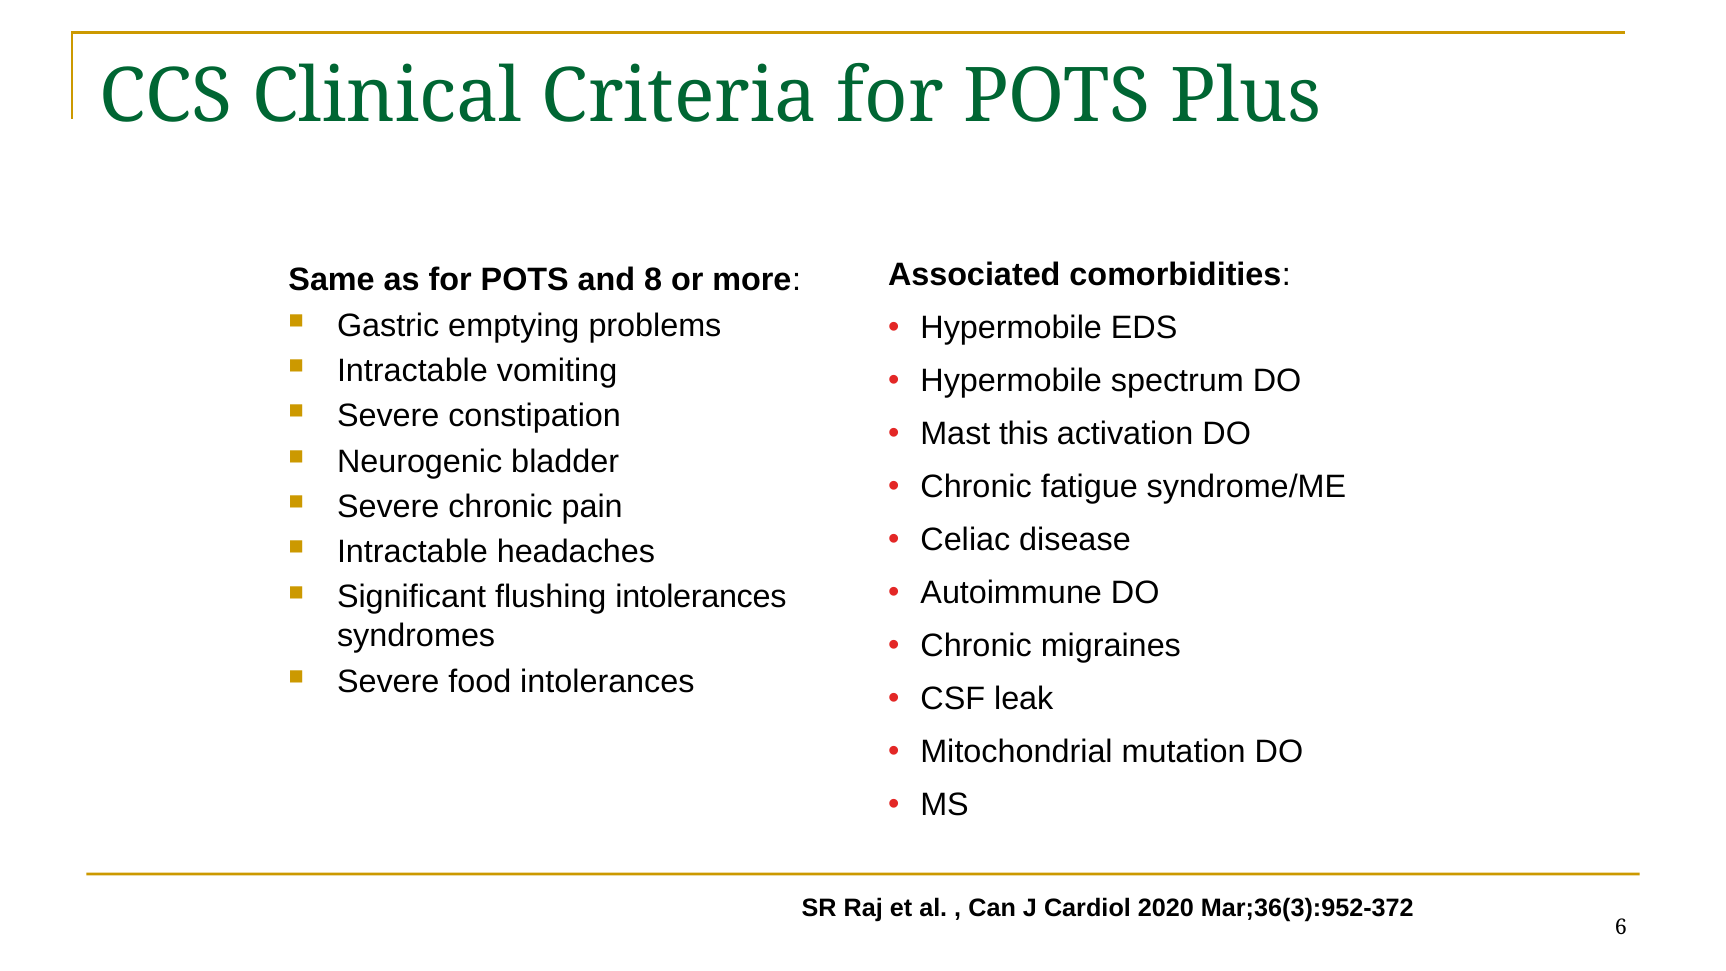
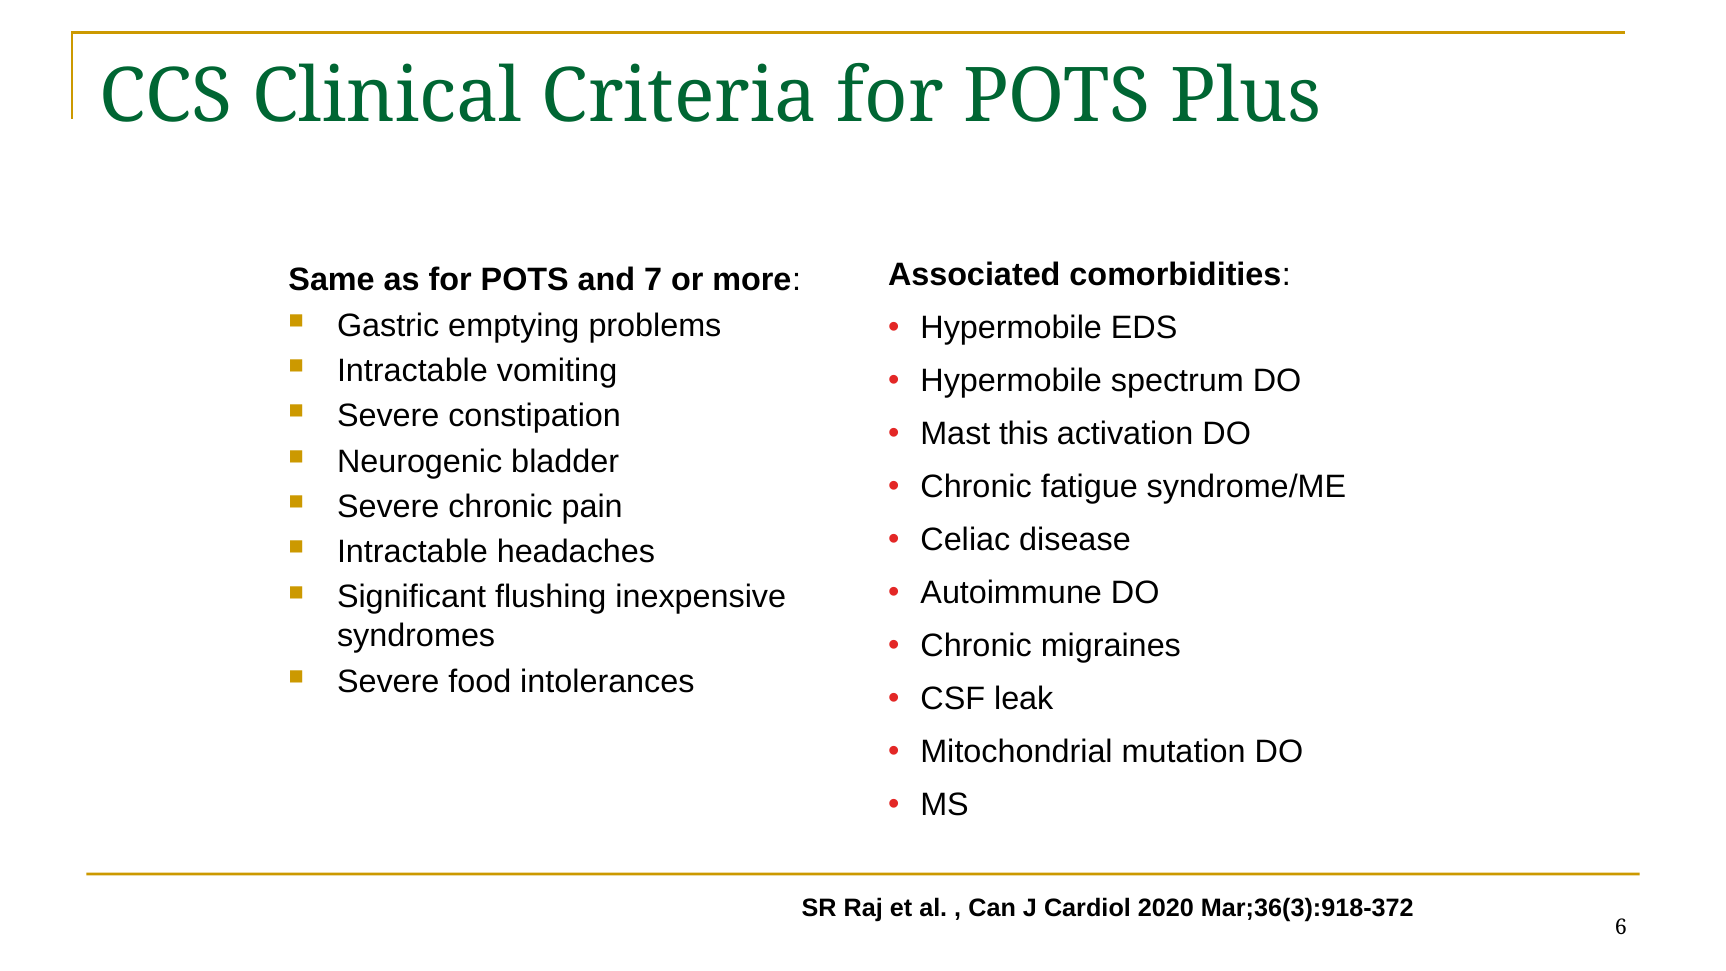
8: 8 -> 7 (653, 280)
flushing intolerances: intolerances -> inexpensive (701, 597)
Mar;36(3):952-372: Mar;36(3):952-372 -> Mar;36(3):918-372 (1307, 908)
